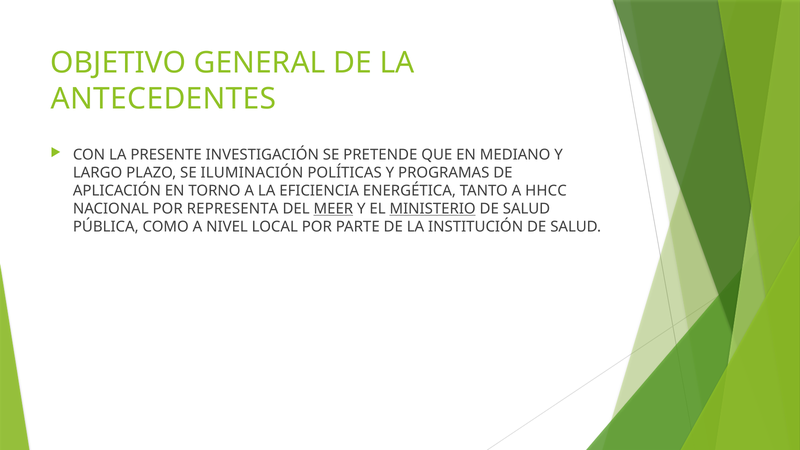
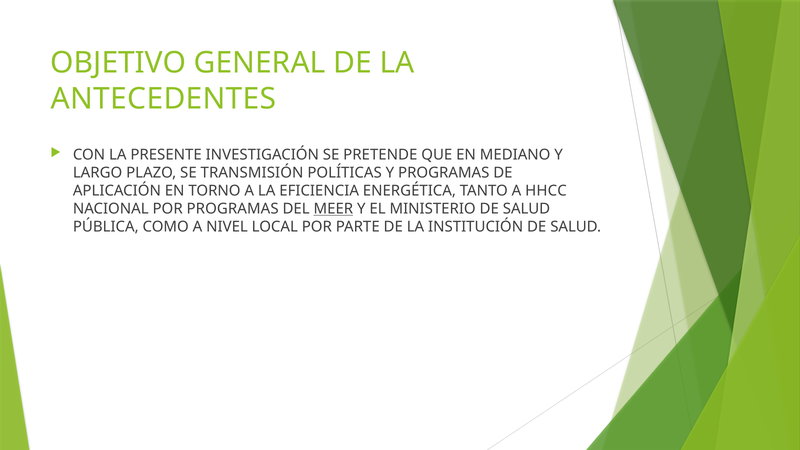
ILUMINACIÓN: ILUMINACIÓN -> TRANSMISIÓN (252, 173)
POR REPRESENTA: REPRESENTA -> PROGRAMAS (233, 209)
MINISTERIO underline: present -> none (433, 209)
